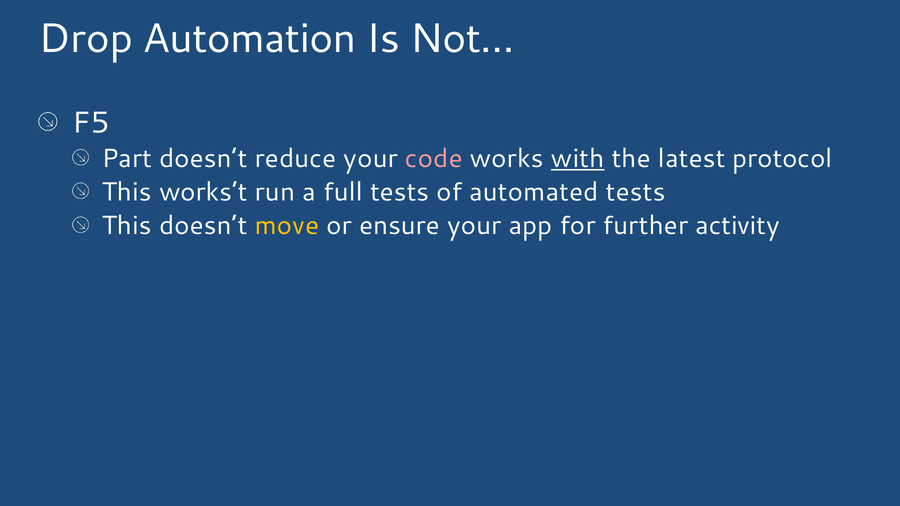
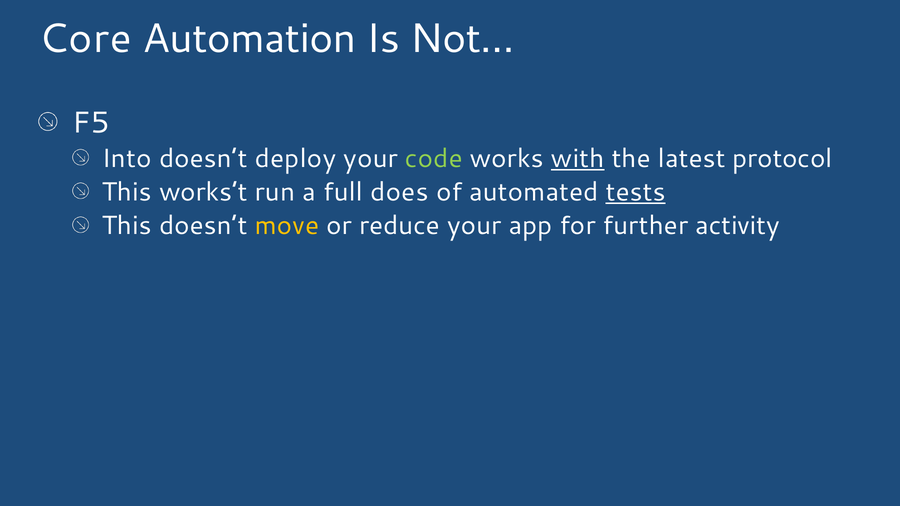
Drop: Drop -> Core (85, 39)
Part: Part -> Into (127, 159)
reduce: reduce -> deploy (295, 159)
code colour: pink -> light green (434, 159)
full tests: tests -> does (399, 192)
tests underline: none -> present (636, 192)
ensure: ensure -> reduce (400, 226)
